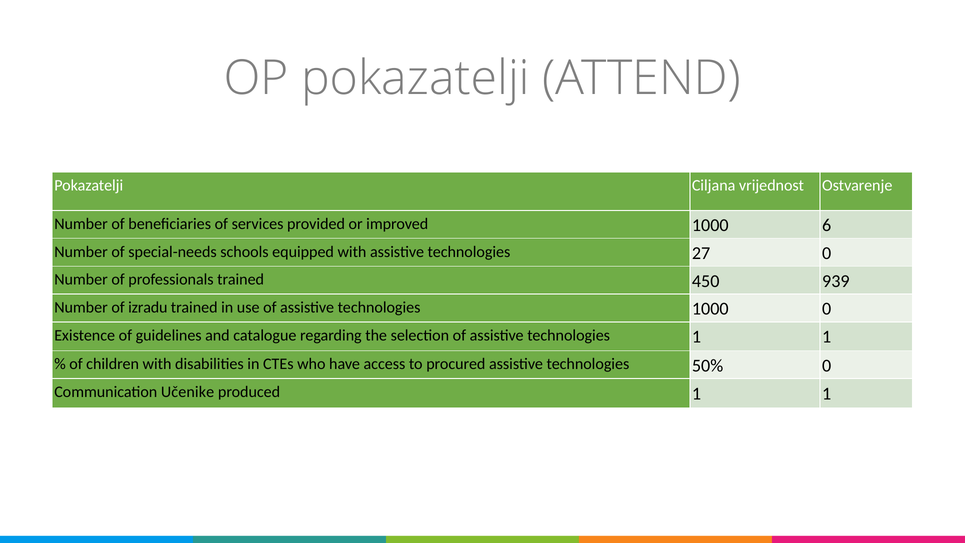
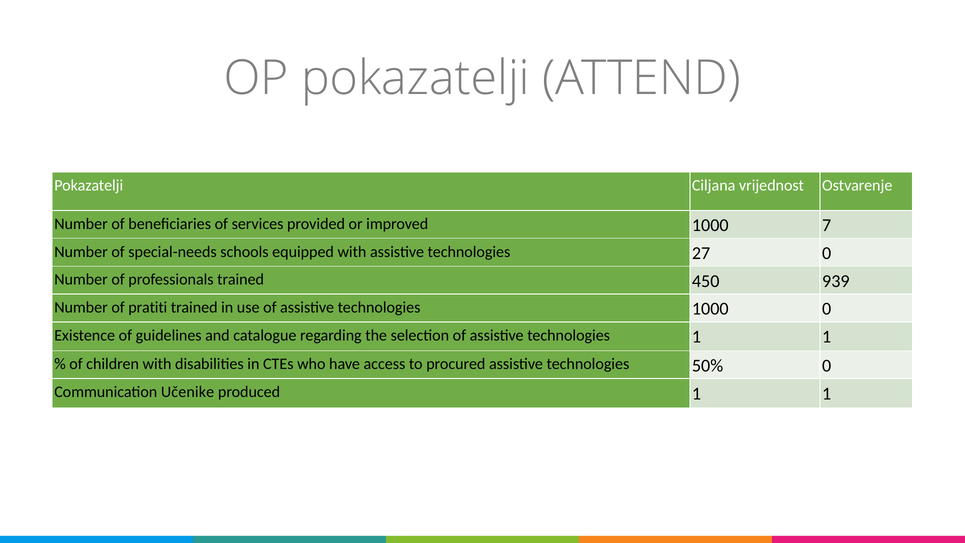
6: 6 -> 7 (827, 225)
izradu: izradu -> pratiti (148, 307)
